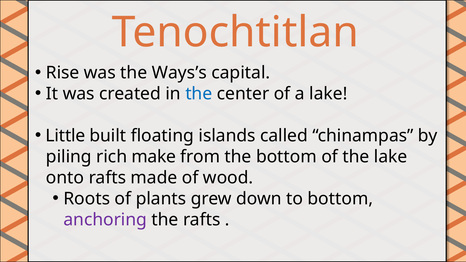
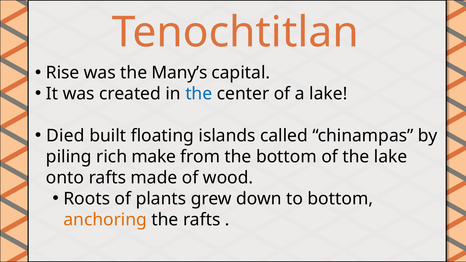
Ways’s: Ways’s -> Many’s (179, 73)
Little: Little -> Died (65, 136)
anchoring colour: purple -> orange (105, 220)
